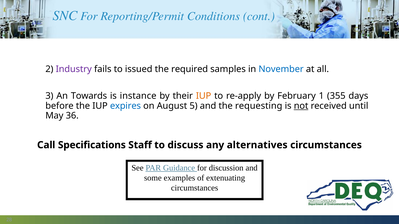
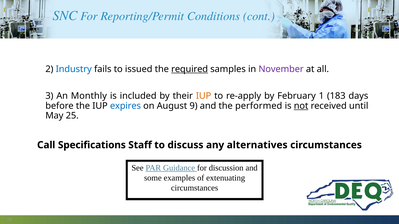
Industry colour: purple -> blue (74, 69)
required underline: none -> present (190, 69)
November colour: blue -> purple (281, 69)
Towards: Towards -> Monthly (89, 96)
instance: instance -> included (138, 96)
355: 355 -> 183 (336, 96)
5: 5 -> 9 (194, 106)
requesting: requesting -> performed (259, 106)
36: 36 -> 25 (72, 116)
